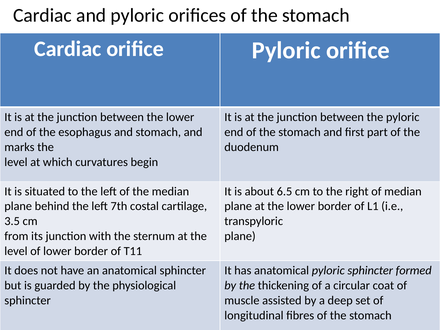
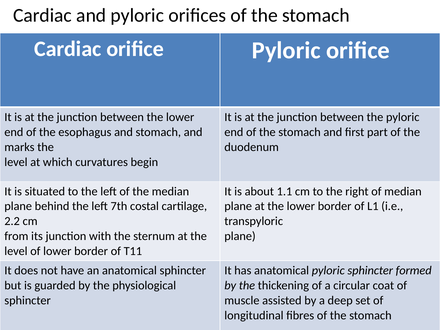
6.5: 6.5 -> 1.1 (284, 191)
3.5: 3.5 -> 2.2 (12, 221)
